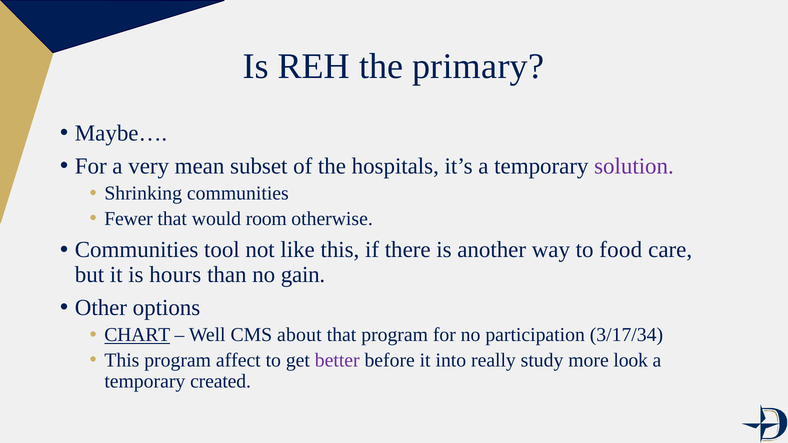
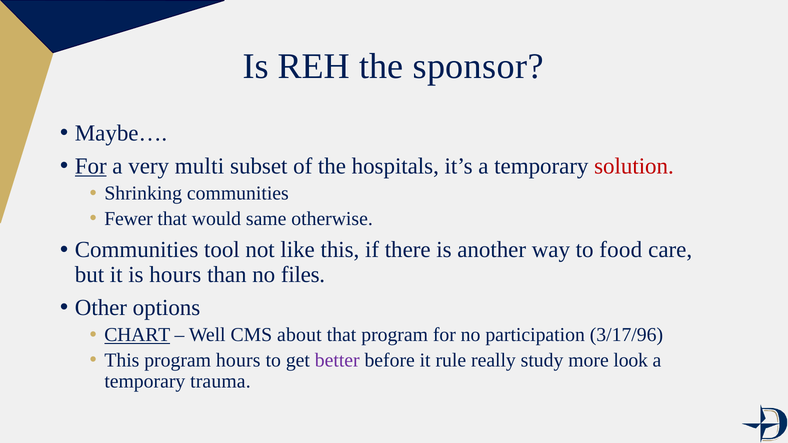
primary: primary -> sponsor (478, 66)
For underline: none -> present (91, 166)
mean: mean -> multi (199, 166)
solution colour: purple -> red (634, 166)
room: room -> same (266, 219)
gain: gain -> files (303, 275)
3/17/34: 3/17/34 -> 3/17/96 (626, 335)
program affect: affect -> hours (238, 360)
into: into -> rule (451, 360)
created: created -> trauma (220, 382)
